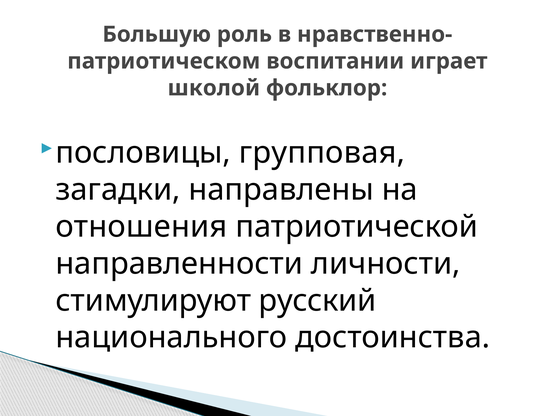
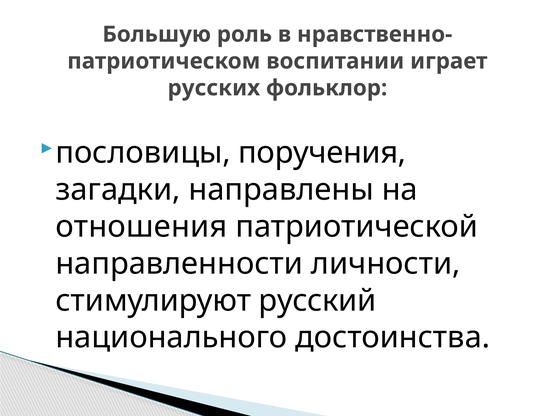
школой: школой -> русских (214, 88)
групповая: групповая -> поручения (322, 153)
